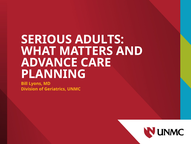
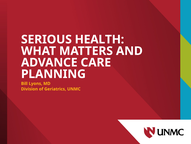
ADULTS: ADULTS -> HEALTH (99, 39)
